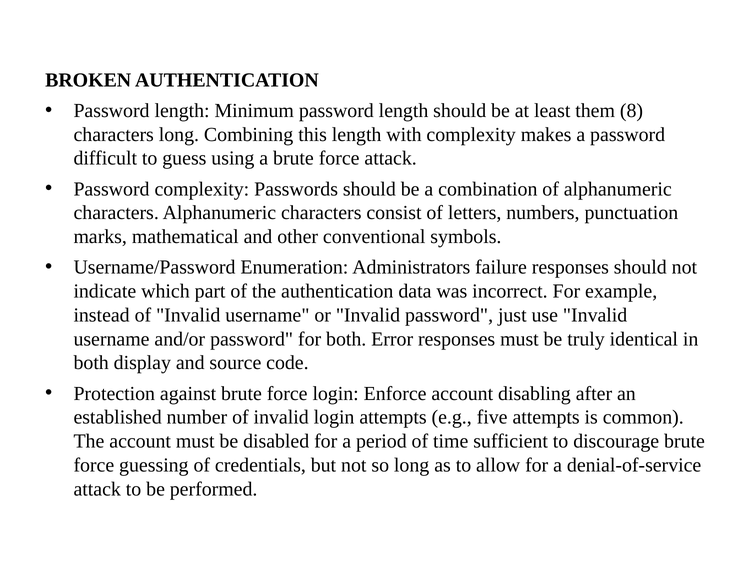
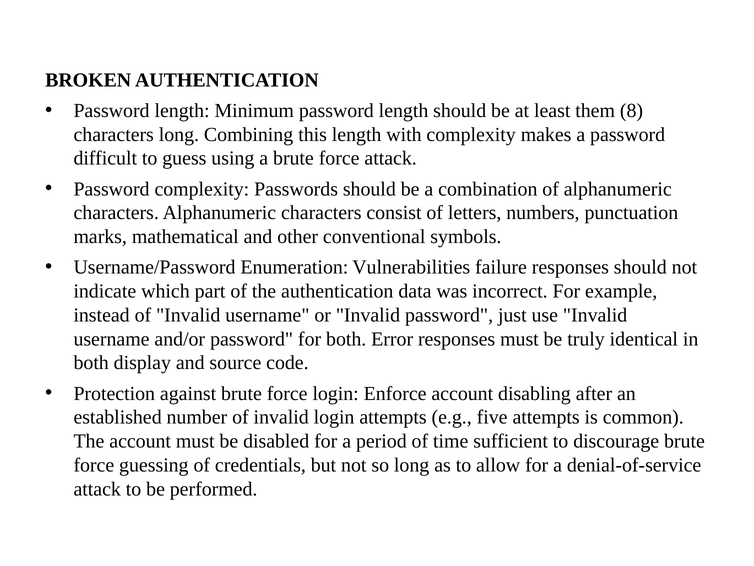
Administrators: Administrators -> Vulnerabilities (411, 267)
